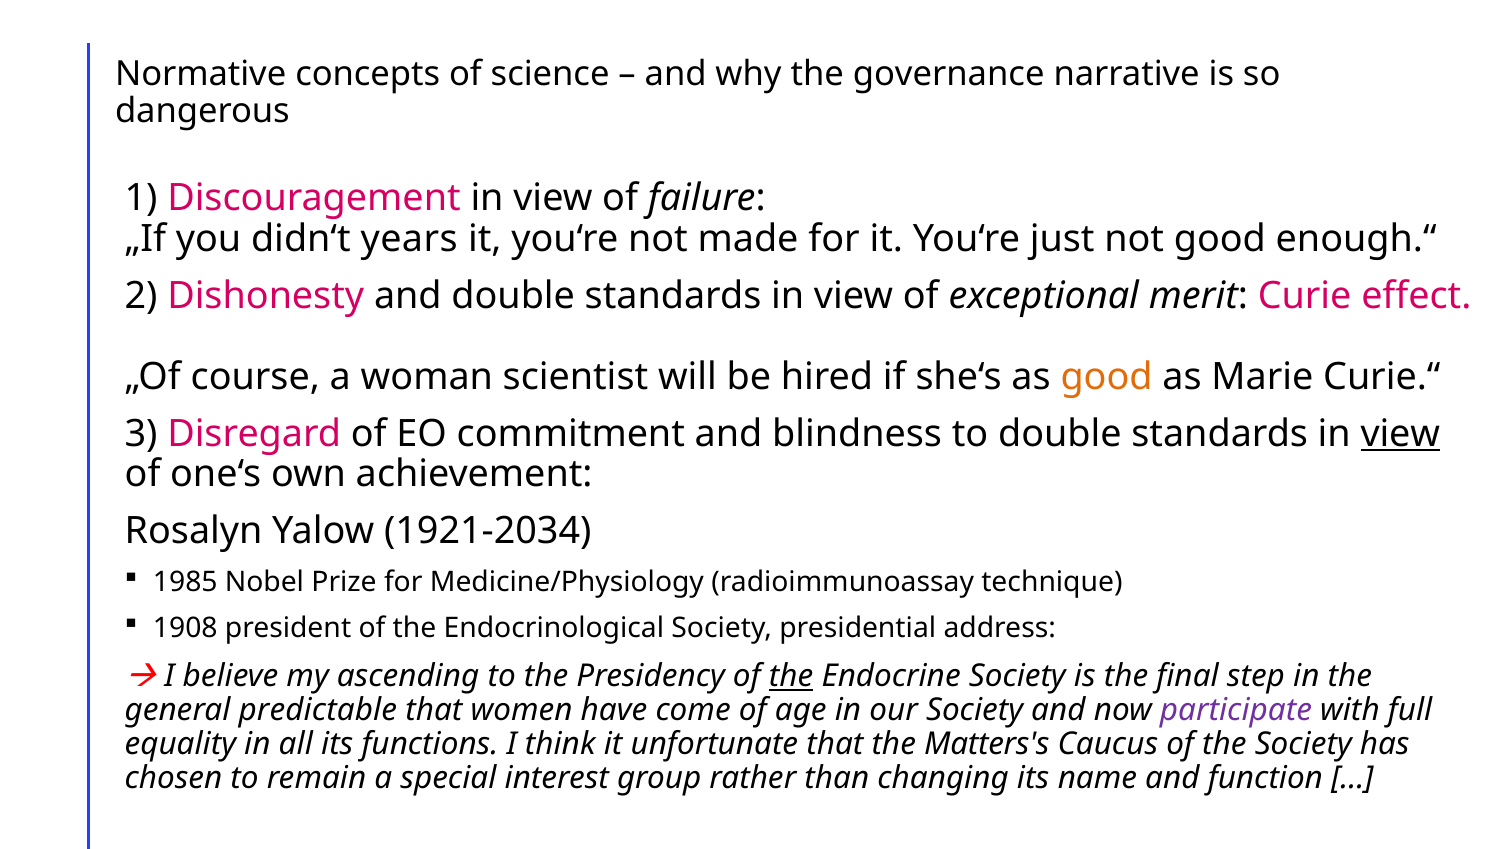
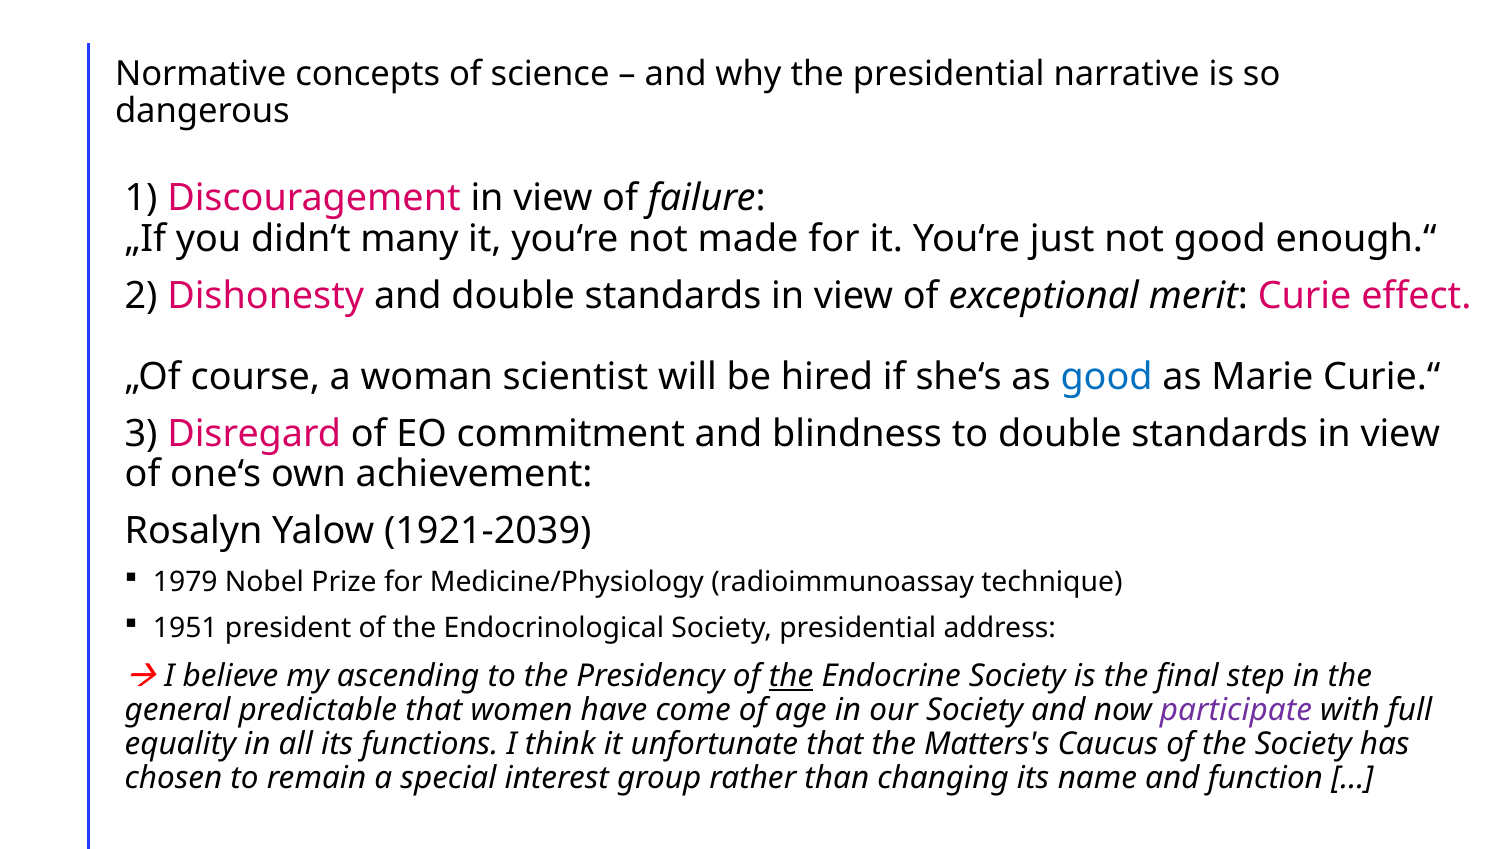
the governance: governance -> presidential (949, 74)
years: years -> many (409, 239)
good colour: orange -> blue (1107, 377)
view underline: present -> none (1400, 434)
1921-2034: 1921-2034 -> 1921-2039 (488, 531)
1985: 1985 -> 1979 (185, 582)
1908: 1908 -> 1951 (185, 628)
